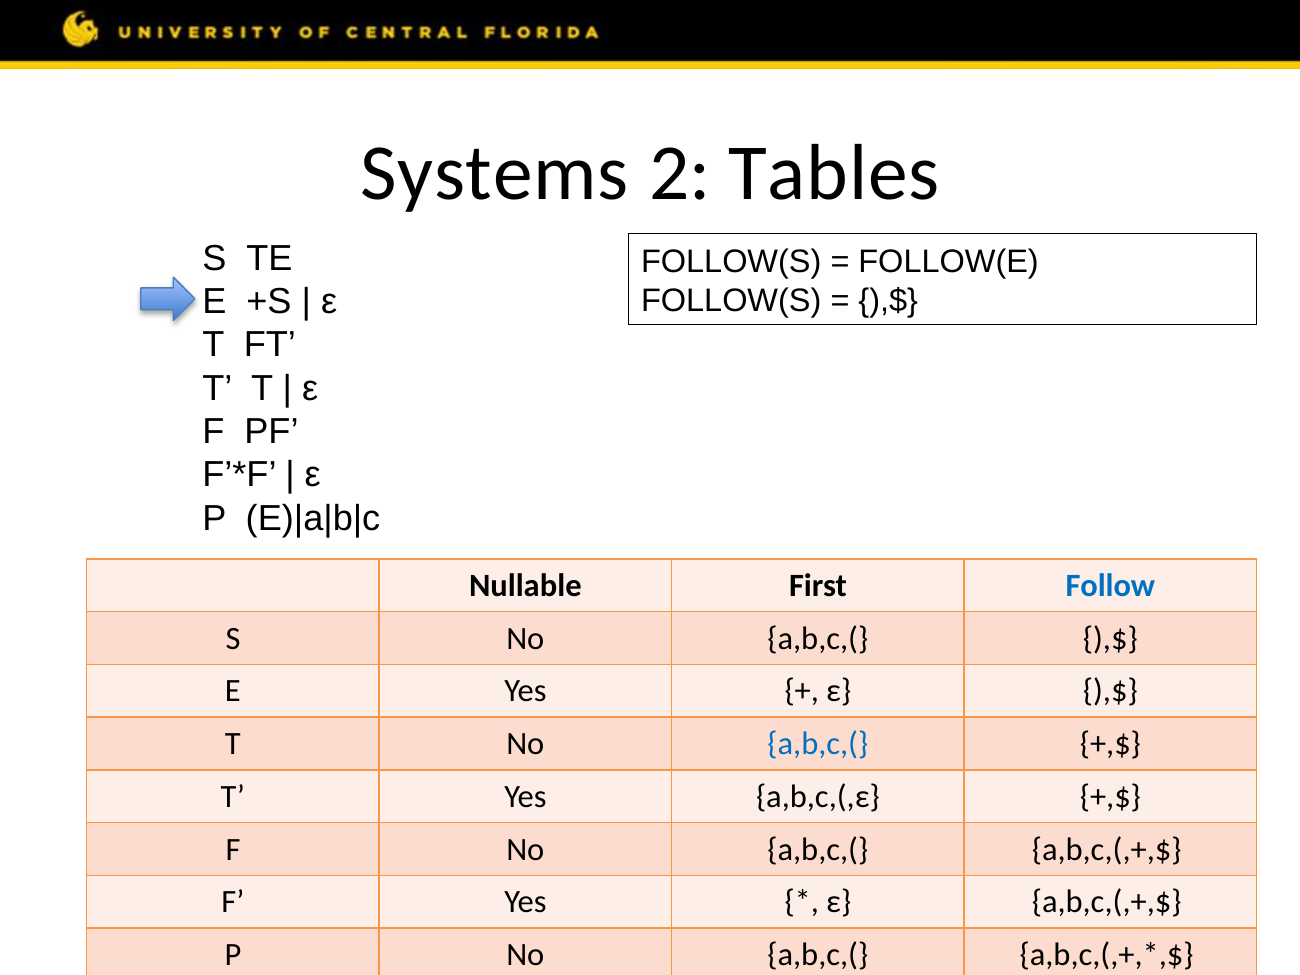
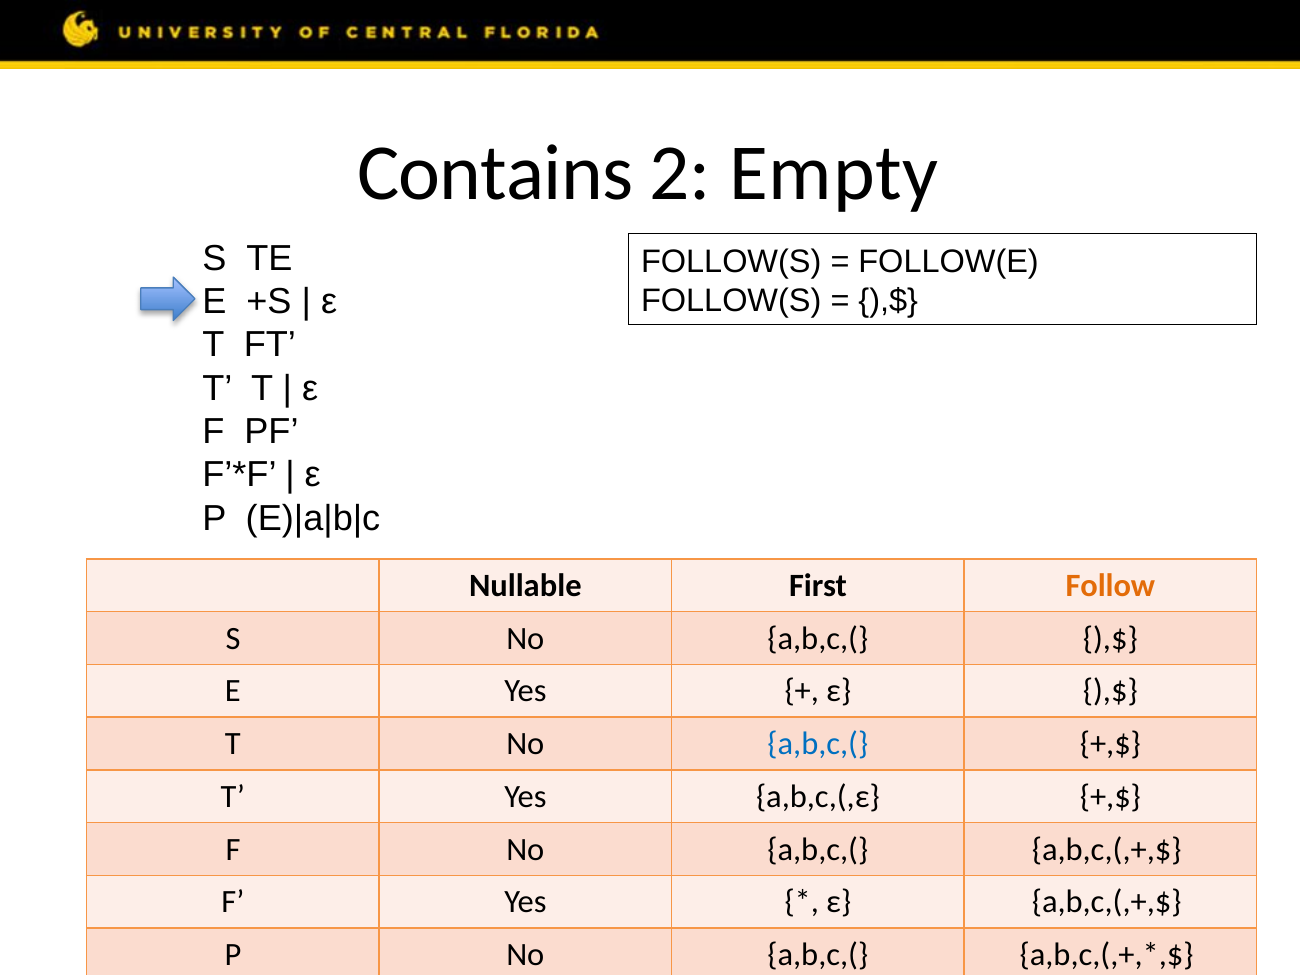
Systems: Systems -> Contains (495, 173)
Tables: Tables -> Empty (834, 173)
Follow colour: blue -> orange (1110, 586)
